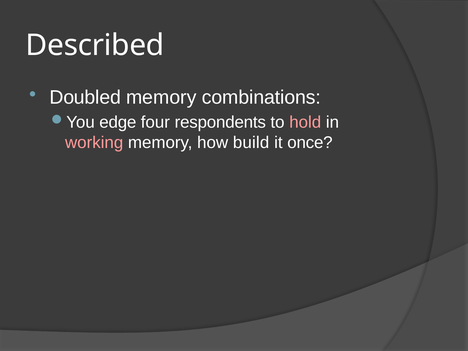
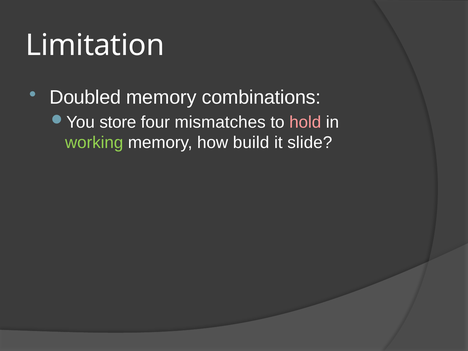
Described: Described -> Limitation (95, 45)
edge: edge -> store (118, 122)
respondents: respondents -> mismatches (220, 122)
working colour: pink -> light green (94, 143)
once: once -> slide (310, 143)
